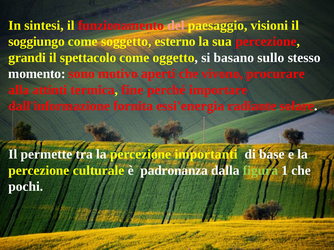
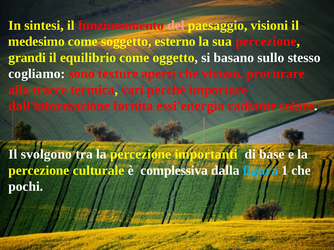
soggiungo: soggiungo -> medesimo (37, 42)
spettacolo: spettacolo -> equilibrio (88, 58)
momento: momento -> cogliamo (37, 74)
motivo: motivo -> texture (118, 74)
attinti: attinti -> tracce (50, 90)
fine: fine -> vari (133, 90)
permette: permette -> svolgono (46, 155)
padronanza: padronanza -> complessiva (174, 171)
figura colour: light green -> light blue (260, 171)
